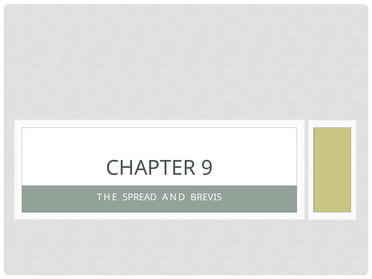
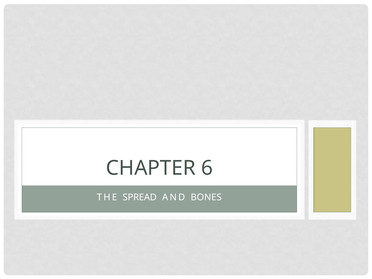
9: 9 -> 6 (207, 168)
BREVIS: BREVIS -> BONES (206, 197)
